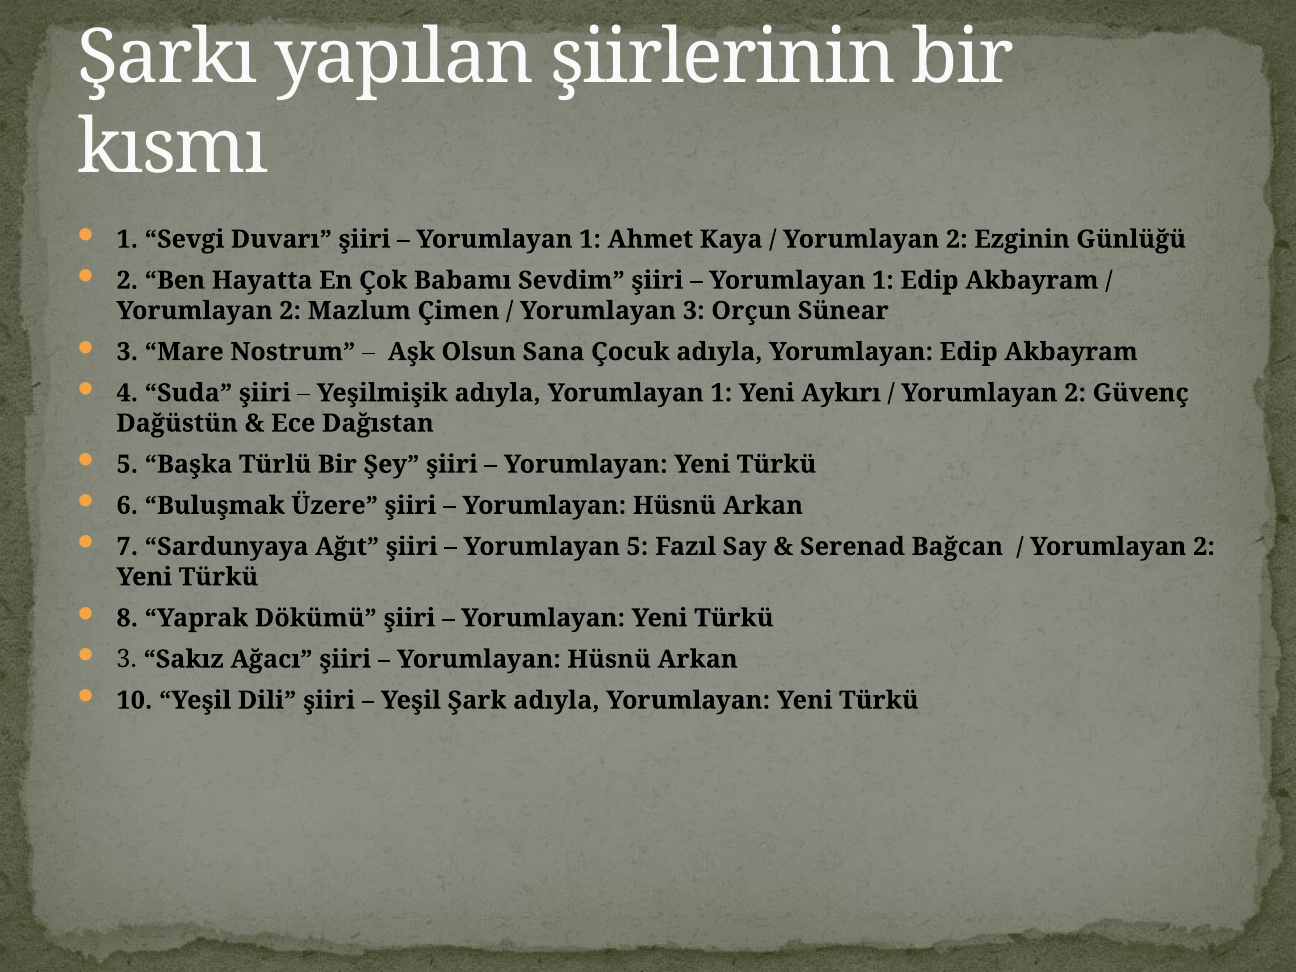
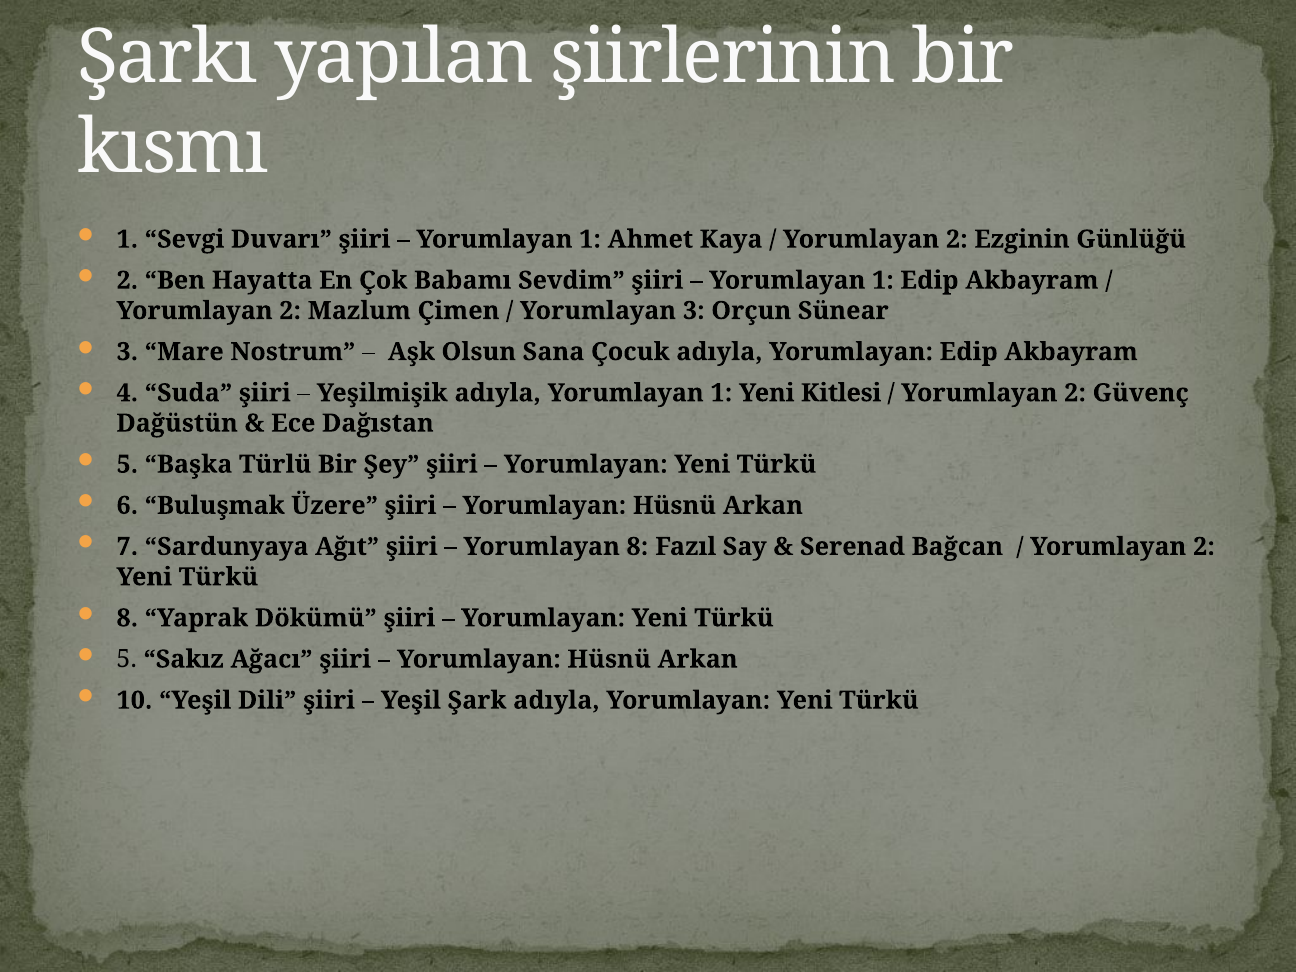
Aykırı: Aykırı -> Kitlesi (841, 393)
Yorumlayan 5: 5 -> 8 (637, 547)
3: 3 -> 5 (127, 659)
